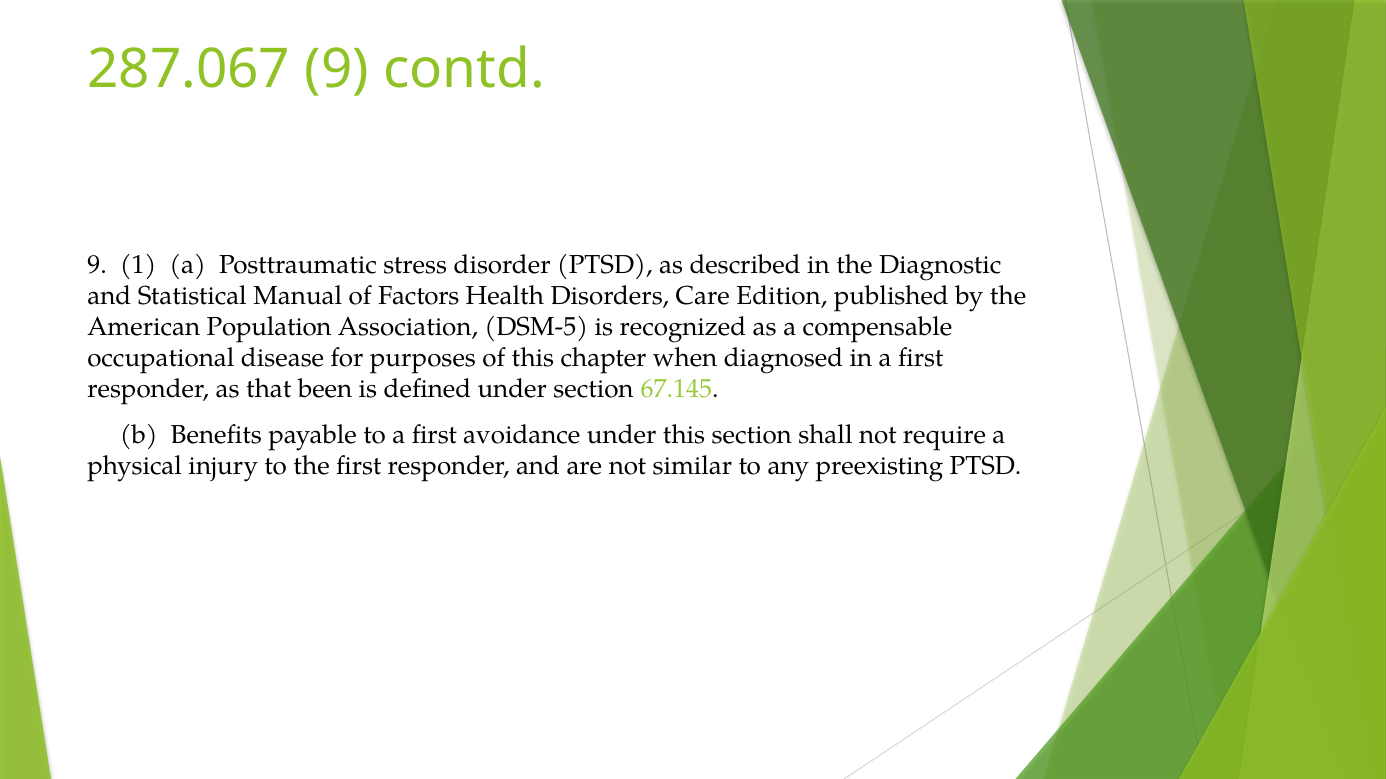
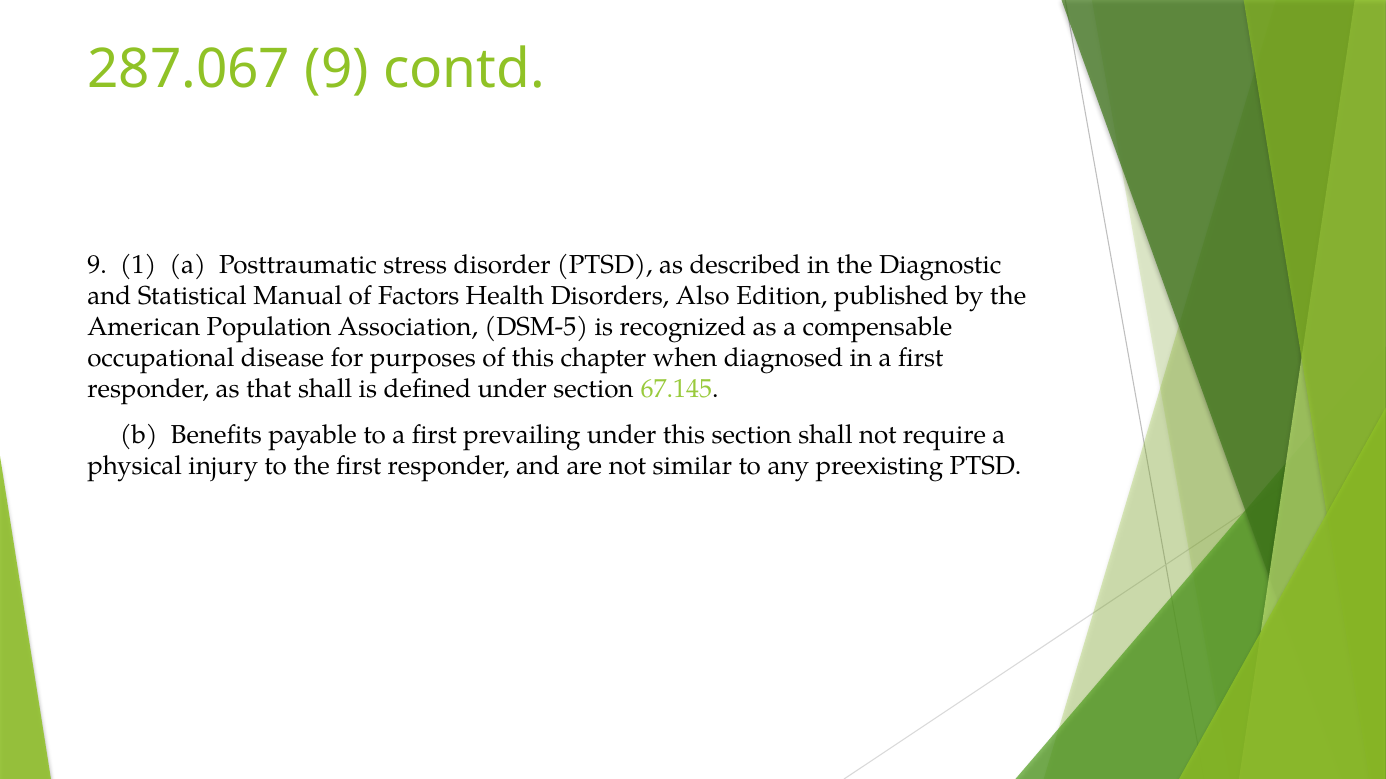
Care: Care -> Also (703, 296)
that been: been -> shall (325, 390)
avoidance: avoidance -> prevailing (522, 435)
